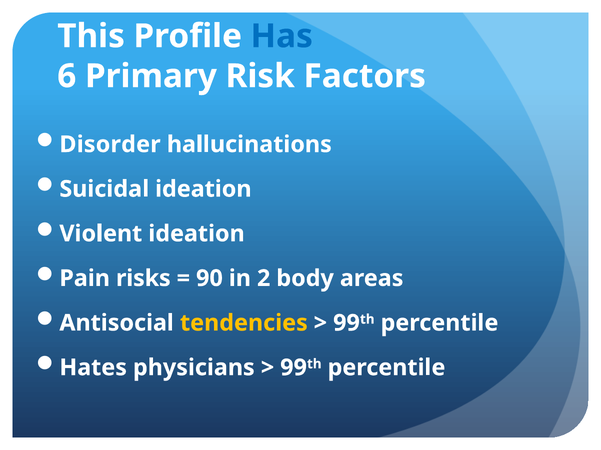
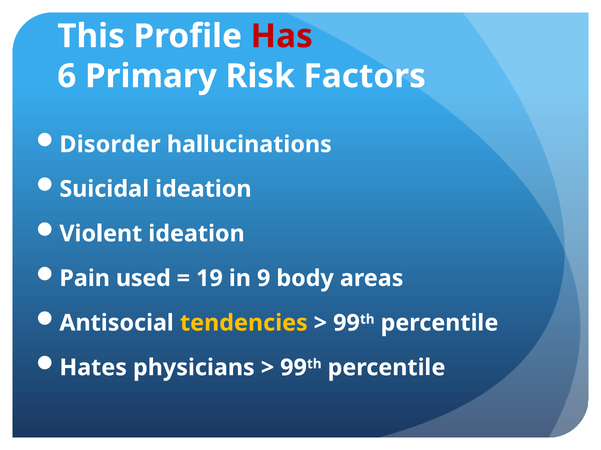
Has colour: blue -> red (282, 36)
risks: risks -> used (143, 279)
90: 90 -> 19 (209, 279)
2: 2 -> 9 (264, 279)
